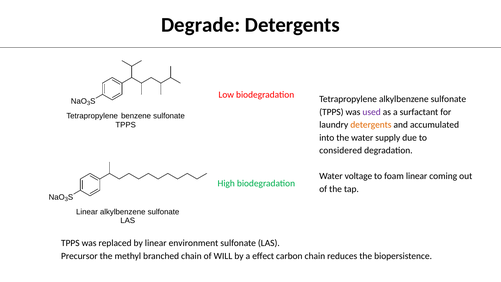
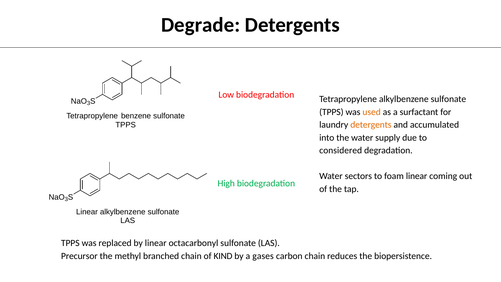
used colour: purple -> orange (372, 112)
voltage: voltage -> sectors (358, 176)
environment: environment -> octacarbonyl (193, 243)
WILL: WILL -> KIND (223, 256)
effect: effect -> gases (263, 256)
